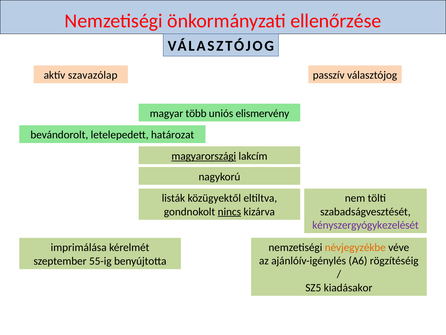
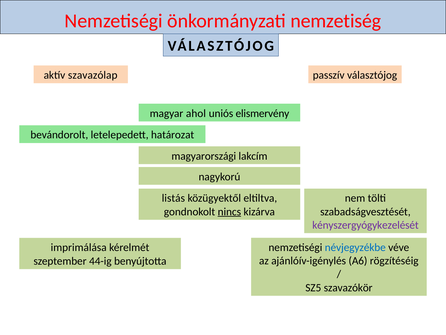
ellenőrzése: ellenőrzése -> nemzetiség (336, 21)
több: több -> ahol (196, 113)
magyarországi underline: present -> none (204, 156)
listák: listák -> listás (173, 198)
névjegyzékbe colour: orange -> blue (355, 247)
55-ig: 55-ig -> 44-ig (100, 261)
kiadásakor: kiadásakor -> szavazókör (348, 287)
